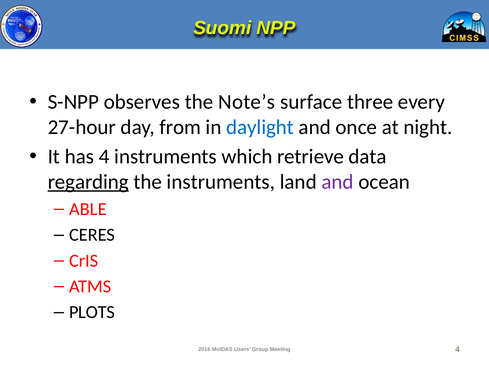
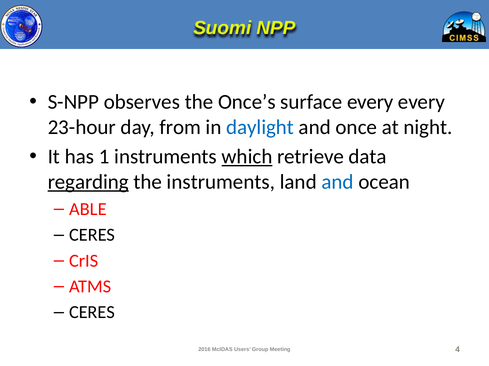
Note’s: Note’s -> Once’s (247, 102)
surface three: three -> every (370, 102)
27-hour: 27-hour -> 23-hour (82, 127)
has 4: 4 -> 1 (104, 157)
which underline: none -> present (247, 157)
and colour: purple -> blue (338, 182)
PLOTS: PLOTS -> CERES (92, 313)
